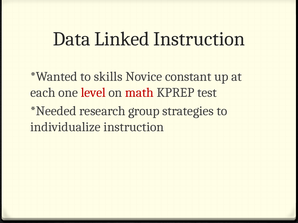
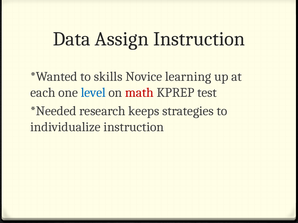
Linked: Linked -> Assign (122, 39)
constant: constant -> learning (188, 77)
level colour: red -> blue (93, 93)
group: group -> keeps (144, 111)
